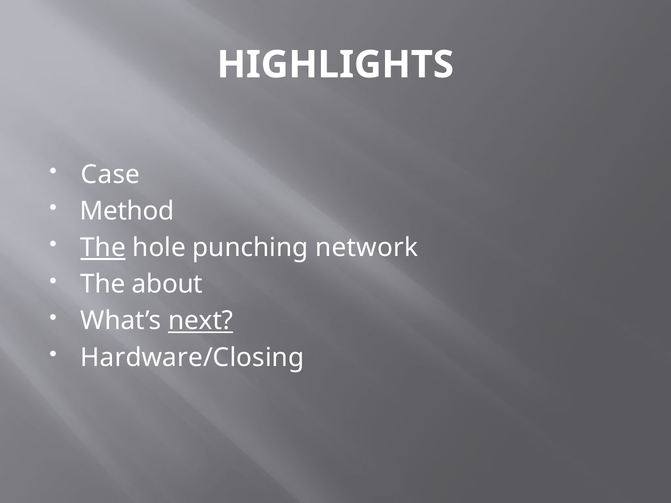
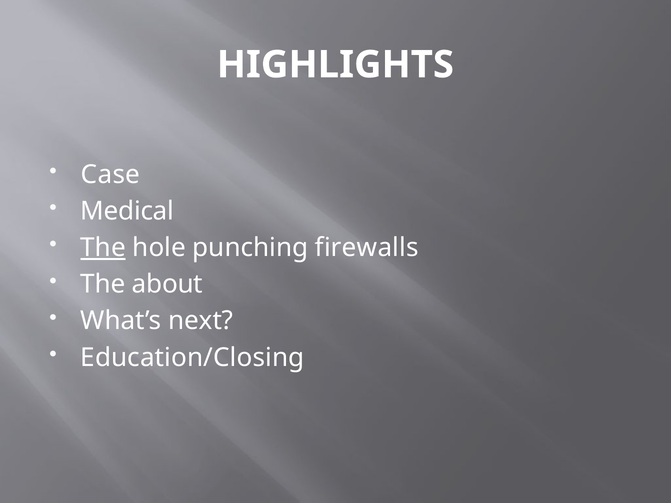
Method: Method -> Medical (127, 211)
network: network -> firewalls (367, 248)
next underline: present -> none (201, 321)
Hardware/Closing: Hardware/Closing -> Education/Closing (192, 358)
